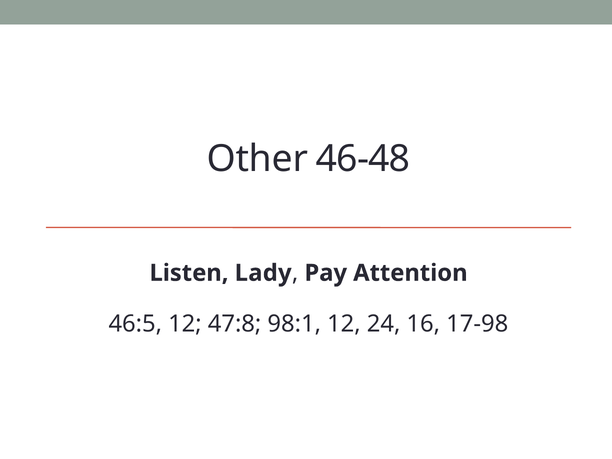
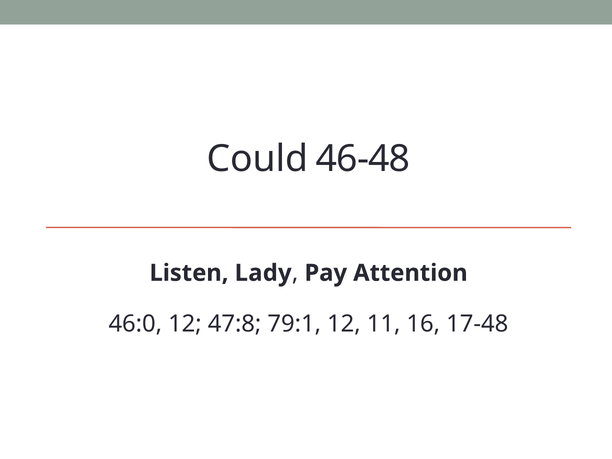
Other: Other -> Could (257, 159)
46:5: 46:5 -> 46:0 (135, 324)
98:1: 98:1 -> 79:1 (294, 324)
24: 24 -> 11 (384, 324)
17-98: 17-98 -> 17-48 (477, 324)
